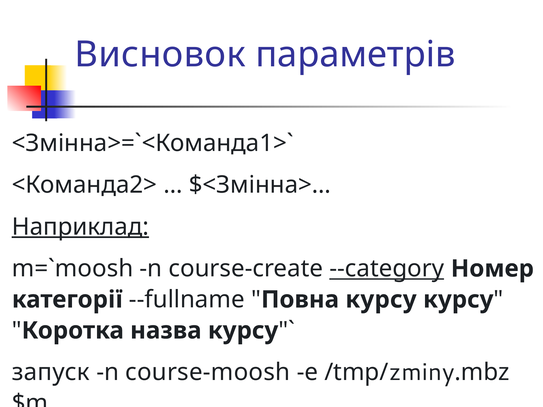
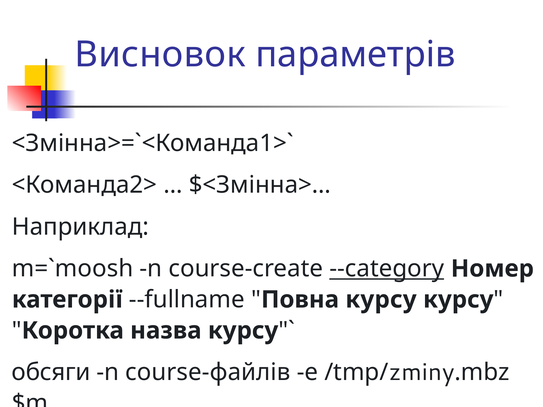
Наприклад underline: present -> none (80, 227)
запуск: запуск -> обсяги (51, 373)
course-moosh: course-moosh -> course-файлів (208, 373)
